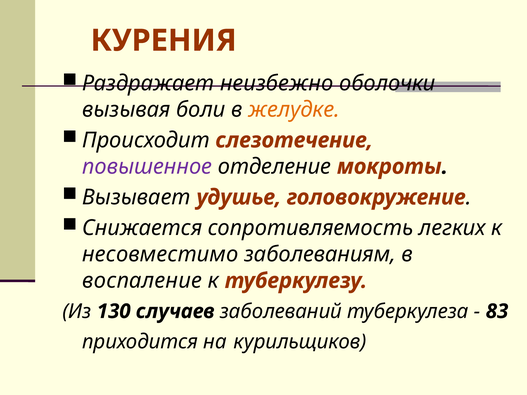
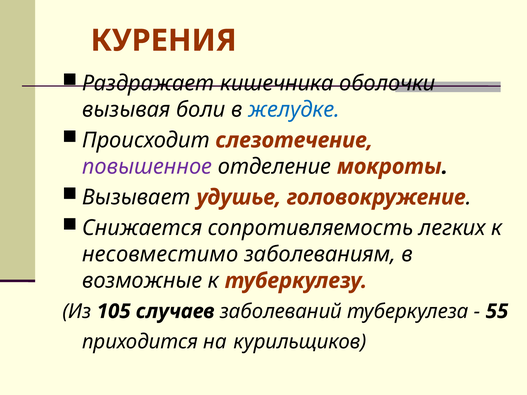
неизбежно: неизбежно -> кишечника (277, 83)
желудке colour: orange -> blue (294, 110)
воспаление: воспаление -> возможные (142, 281)
130: 130 -> 105 (114, 312)
83: 83 -> 55 (497, 312)
